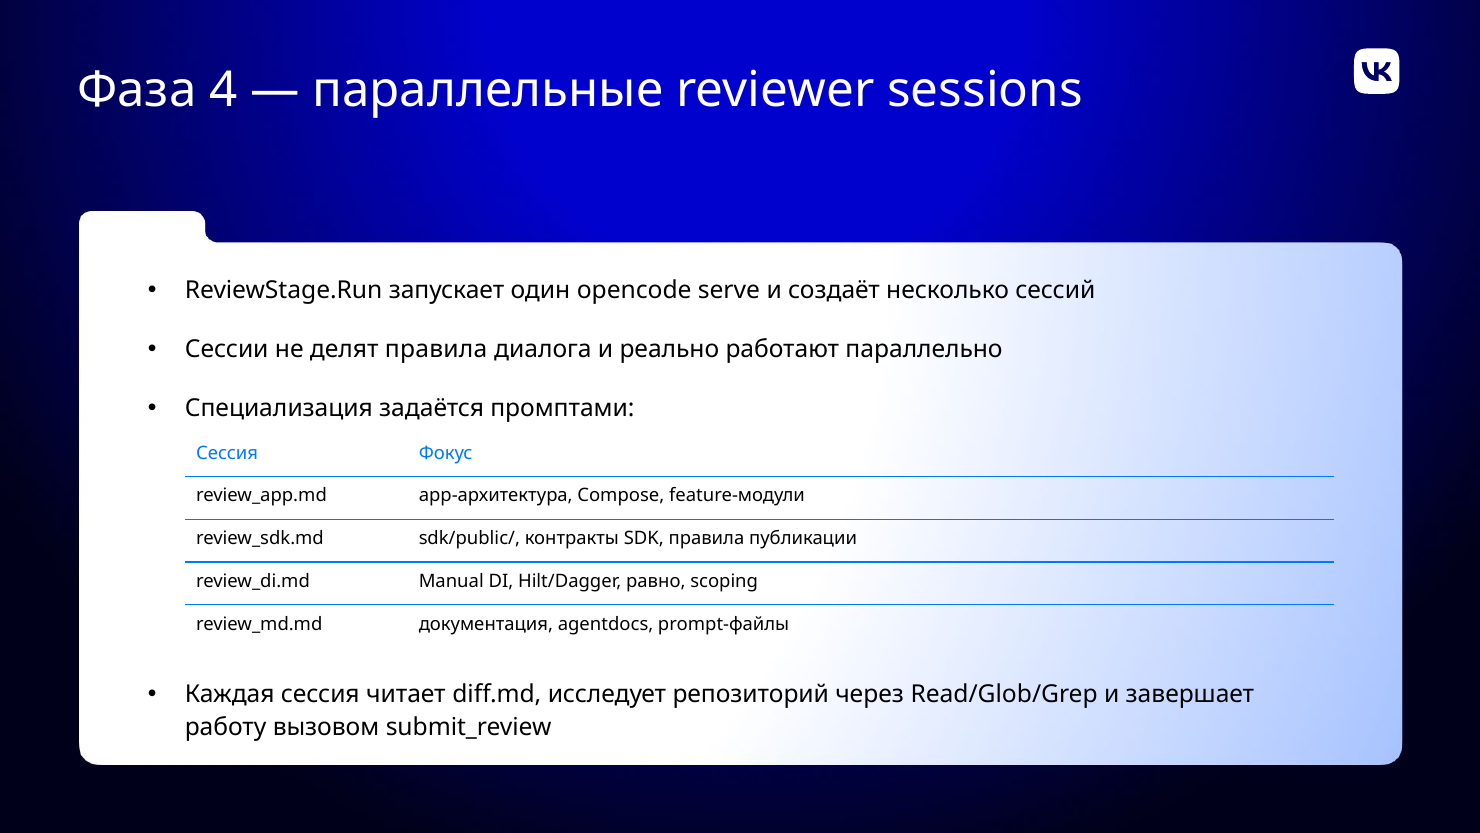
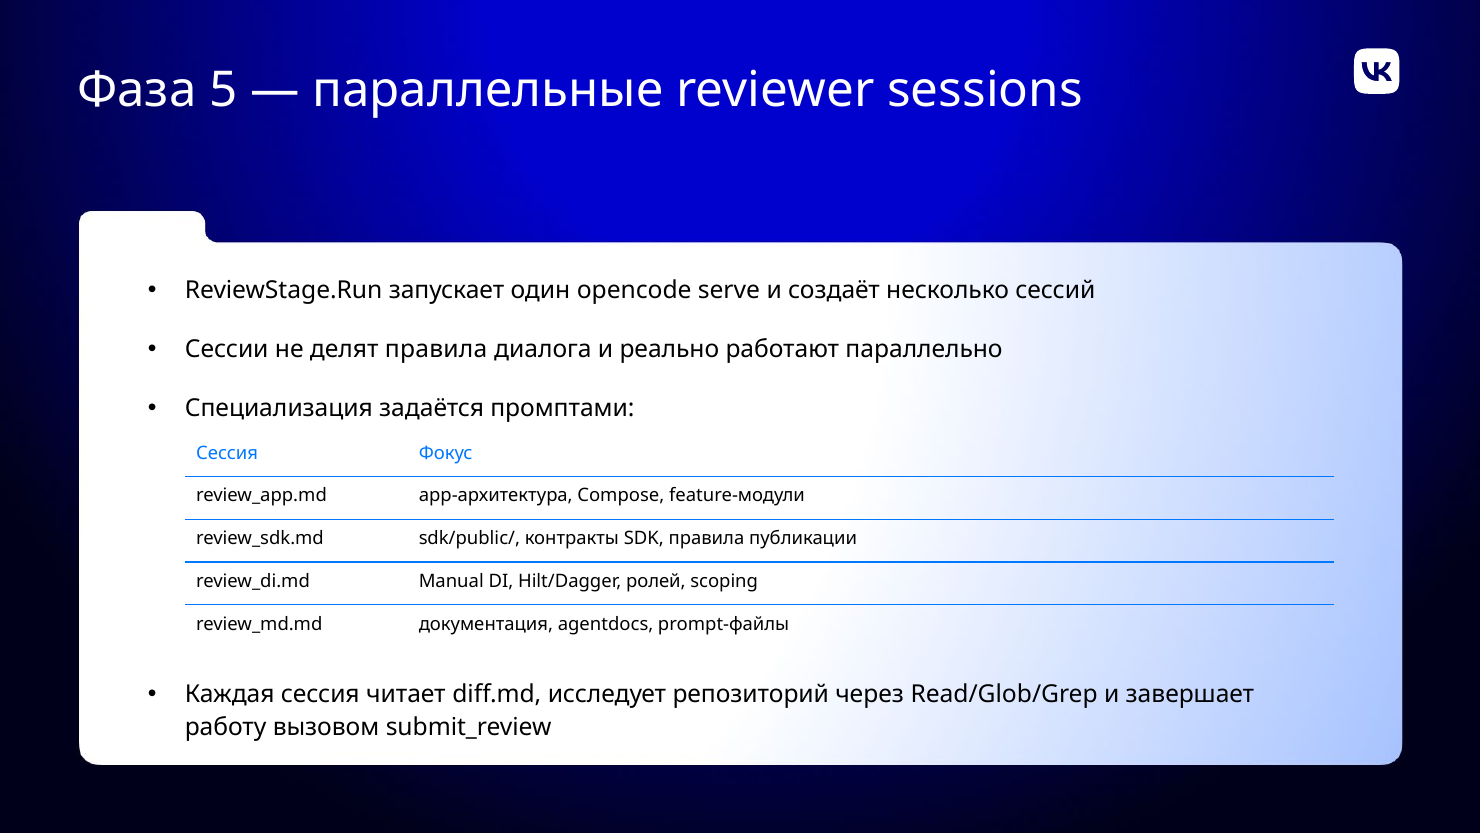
4: 4 -> 5 (223, 90)
равно: равно -> ролей (656, 581)
